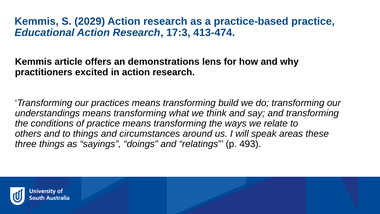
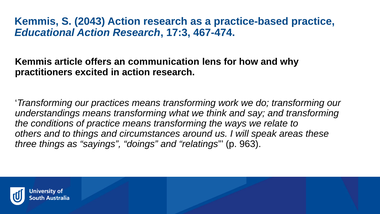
2029: 2029 -> 2043 (90, 21)
413-474: 413-474 -> 467-474 (214, 33)
demonstrations: demonstrations -> communication (164, 62)
build: build -> work (228, 103)
493: 493 -> 963 (250, 144)
